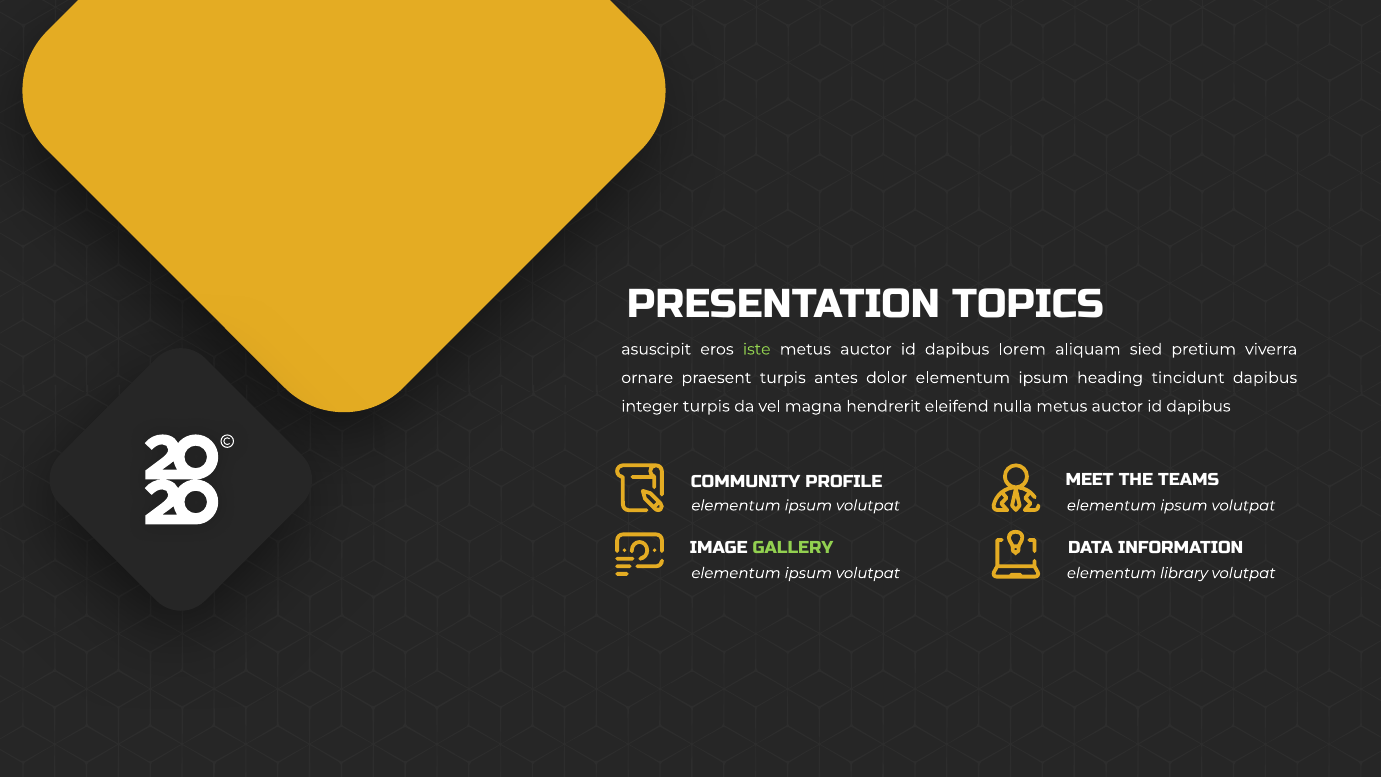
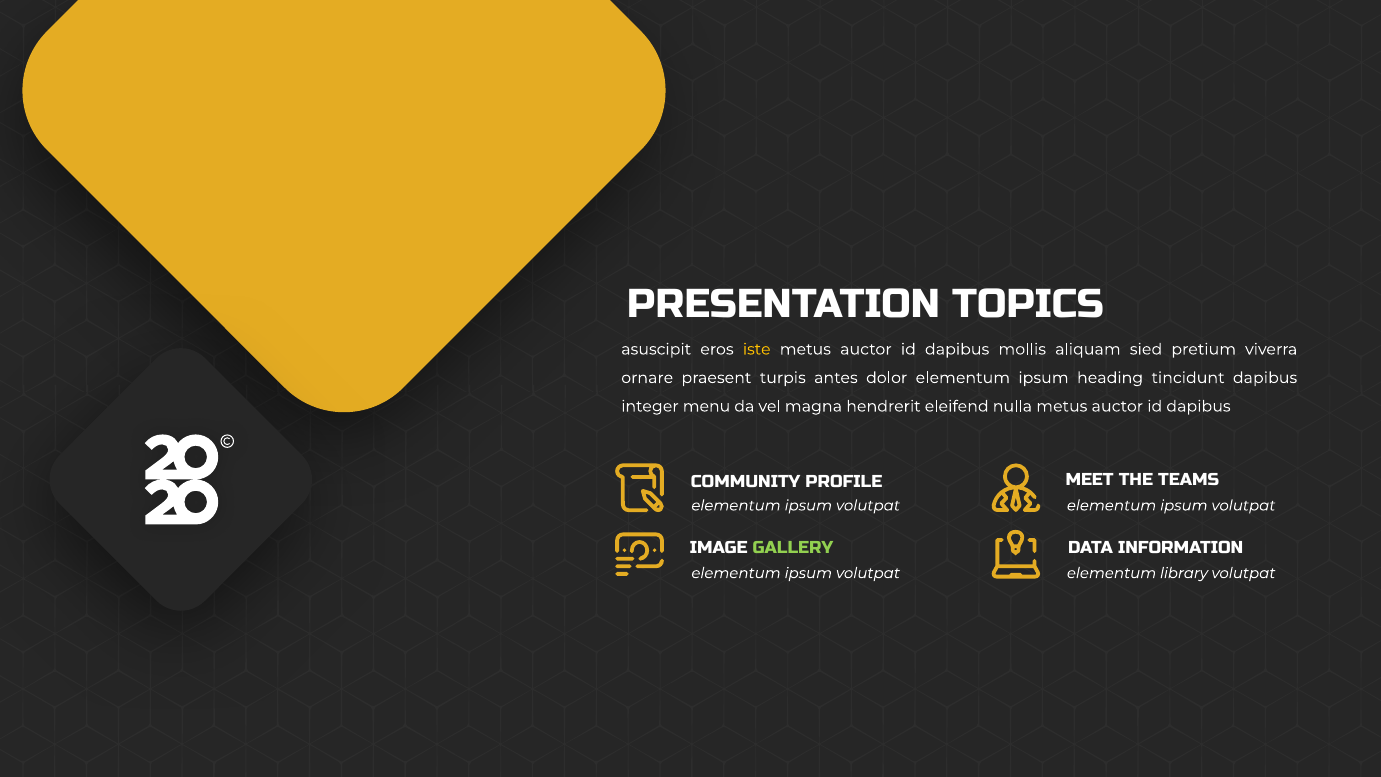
iste colour: light green -> yellow (757, 349)
lorem: lorem -> mollis (1022, 349)
integer turpis: turpis -> menu (707, 406)
